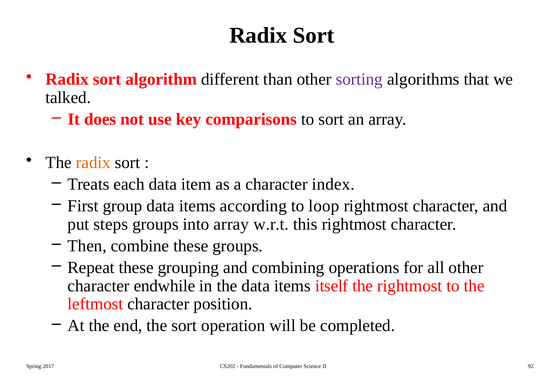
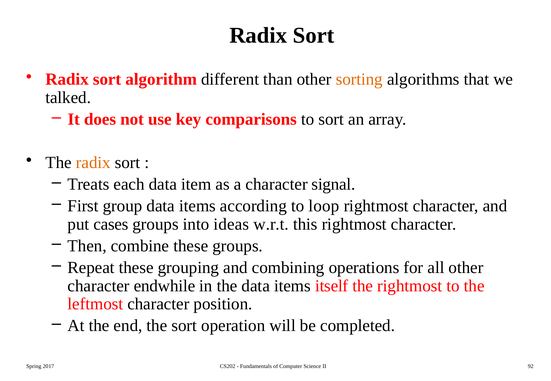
sorting colour: purple -> orange (359, 79)
index: index -> signal (333, 184)
steps: steps -> cases (111, 224)
into array: array -> ideas (231, 224)
